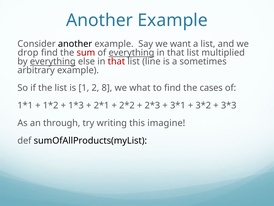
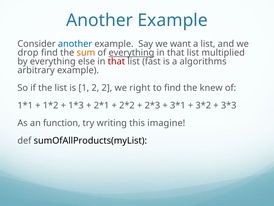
another colour: black -> blue (75, 44)
sum colour: red -> orange (86, 53)
everything underline: present -> none (53, 61)
line: line -> fast (151, 61)
sometimes: sometimes -> algorithms (203, 61)
2 8: 8 -> 2 (107, 88)
what: what -> right (140, 88)
cases: cases -> knew (211, 88)
through: through -> function (62, 123)
